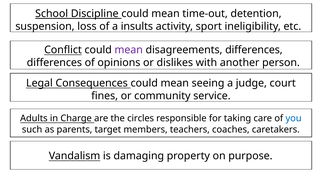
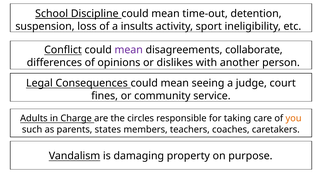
disagreements differences: differences -> collaborate (254, 50)
you colour: blue -> orange (294, 118)
target: target -> states (108, 129)
